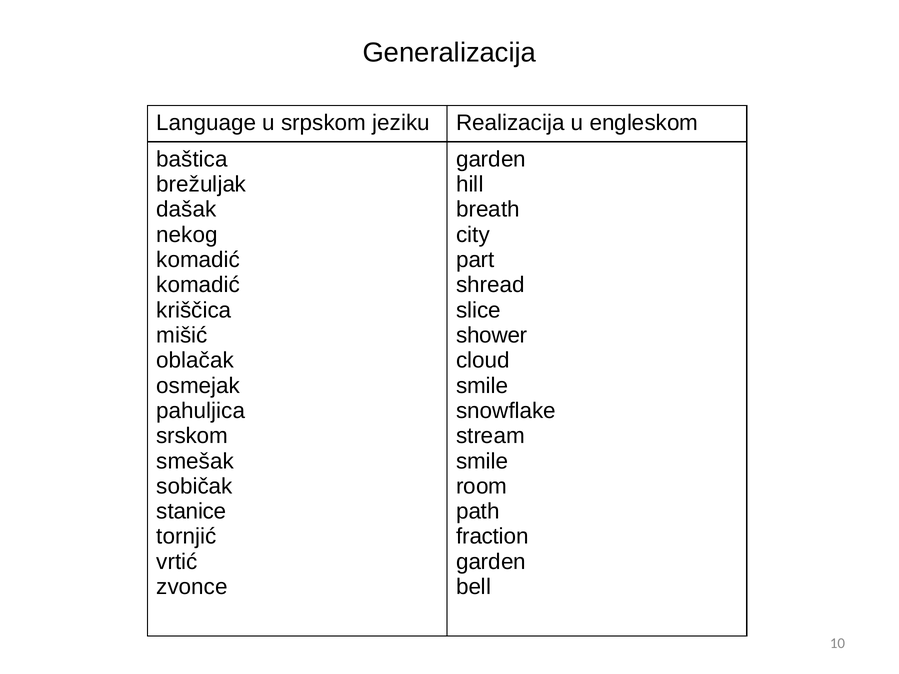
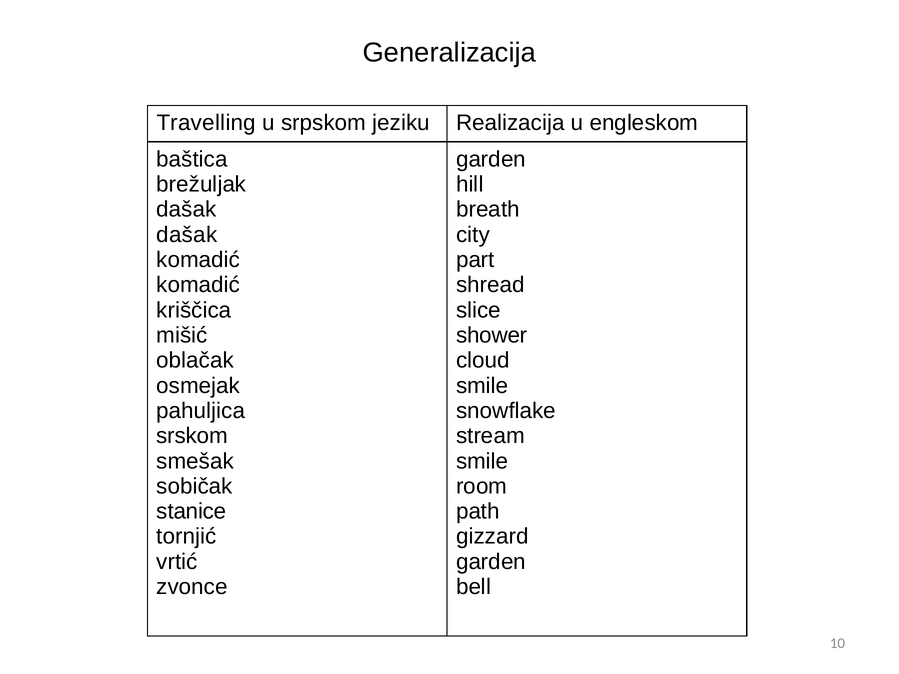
Language: Language -> Travelling (206, 123)
nekog: nekog -> dašak (187, 235)
fraction: fraction -> gizzard (492, 537)
